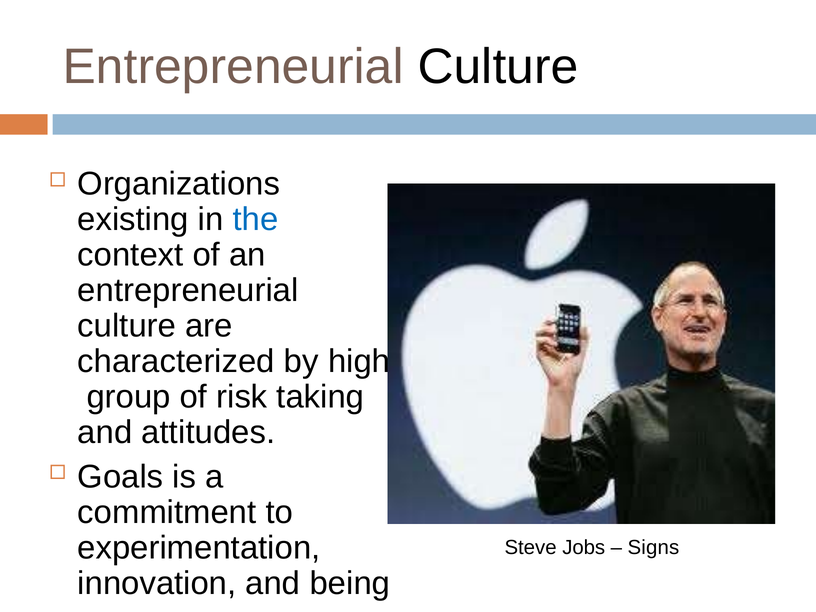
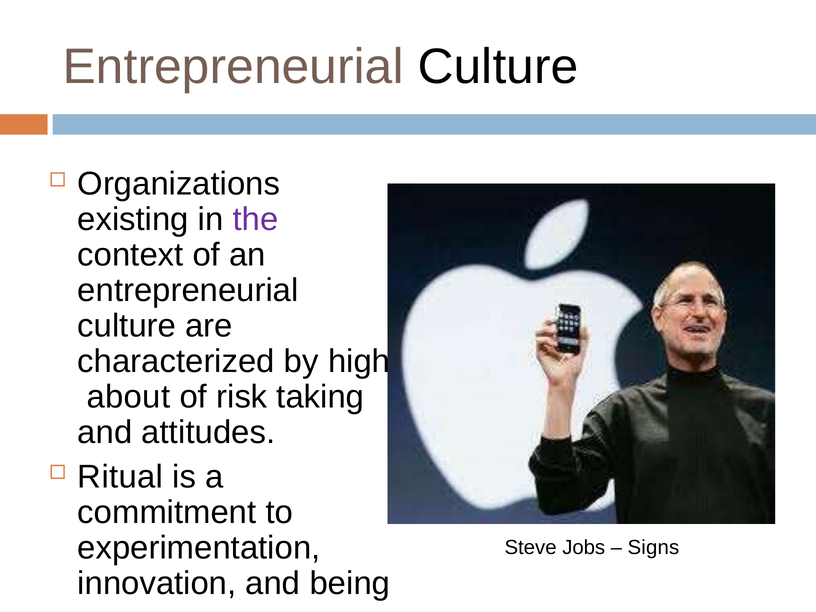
the colour: blue -> purple (255, 219)
group: group -> about (128, 397)
Goals: Goals -> Ritual (120, 477)
